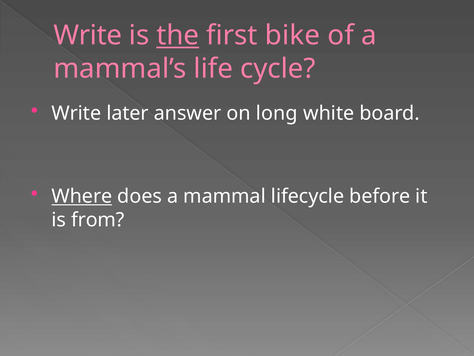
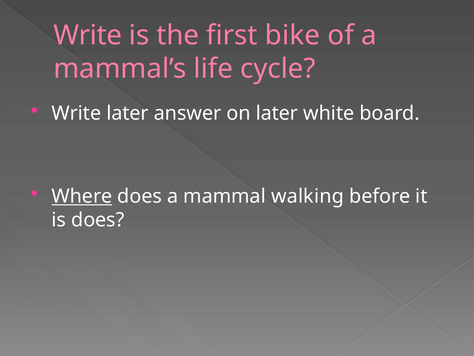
the underline: present -> none (178, 35)
on long: long -> later (277, 113)
lifecycle: lifecycle -> walking (307, 196)
is from: from -> does (98, 220)
